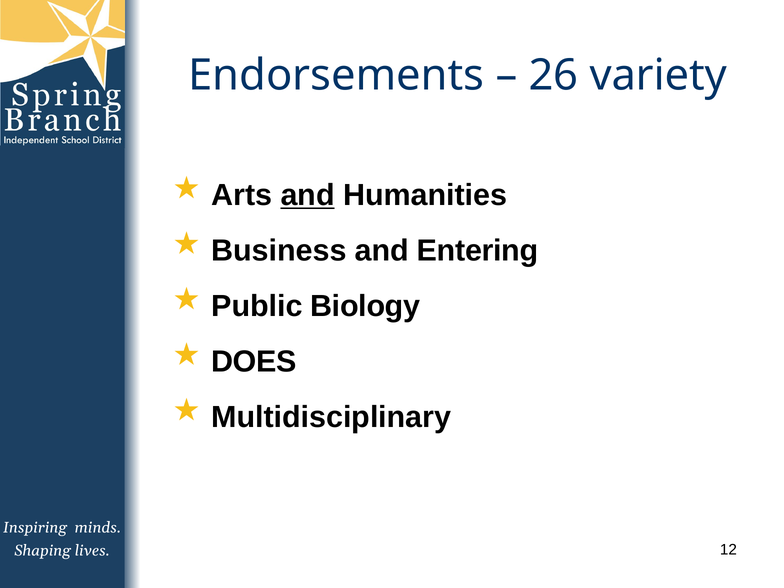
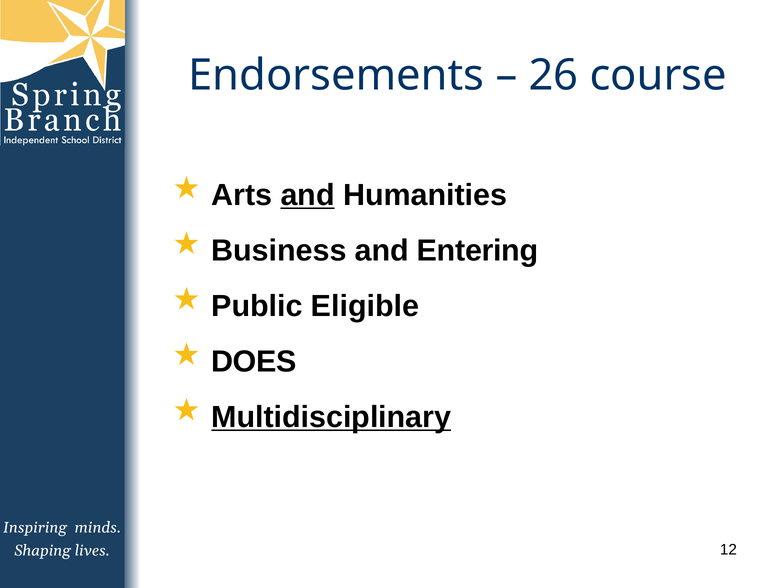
variety: variety -> course (658, 76)
Biology: Biology -> Eligible (365, 306)
Multidisciplinary underline: none -> present (331, 417)
